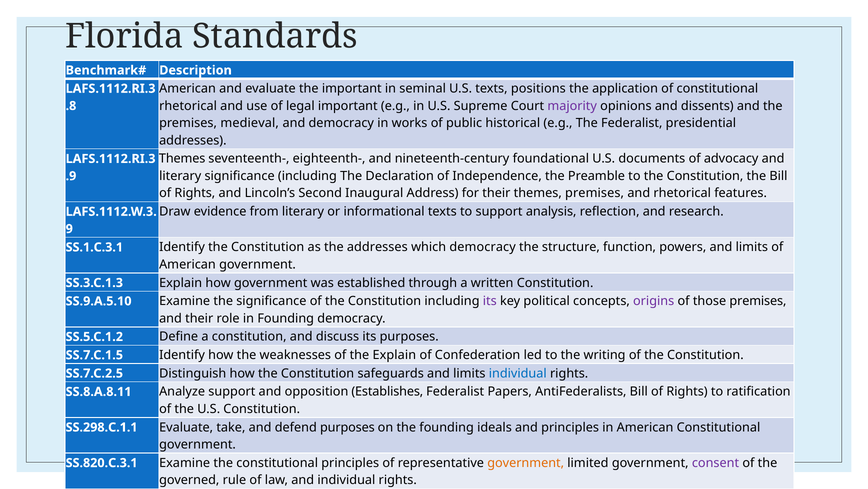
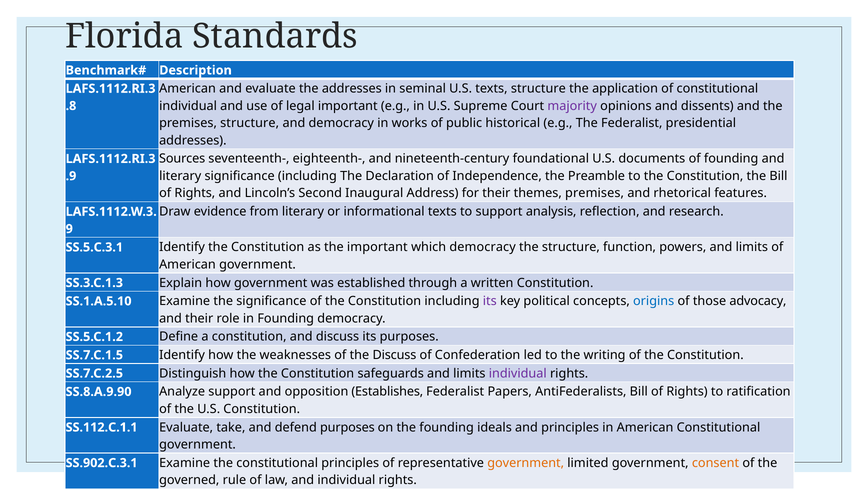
the important: important -> addresses (352, 88)
texts positions: positions -> structure (538, 88)
rhetorical: rhetorical -> individual (188, 106)
premises medieval: medieval -> structure (250, 123)
Themes: Themes -> Sources (182, 159)
of advocacy: advocacy -> founding (731, 159)
SS.1.C.3.1: SS.1.C.3.1 -> SS.5.C.3.1 (94, 247)
the addresses: addresses -> important (377, 247)
SS.9.A.5.10: SS.9.A.5.10 -> SS.1.A.5.10 (99, 301)
origins colour: purple -> blue (654, 301)
those premises: premises -> advocacy (758, 301)
the Explain: Explain -> Discuss (394, 355)
individual colour: blue -> purple (518, 373)
SS.8.A.8.11: SS.8.A.8.11 -> SS.8.A.9.90 (99, 391)
SS.298.C.1.1: SS.298.C.1.1 -> SS.112.C.1.1 (102, 427)
SS.820.C.3.1: SS.820.C.3.1 -> SS.902.C.3.1 (102, 462)
consent colour: purple -> orange (715, 462)
